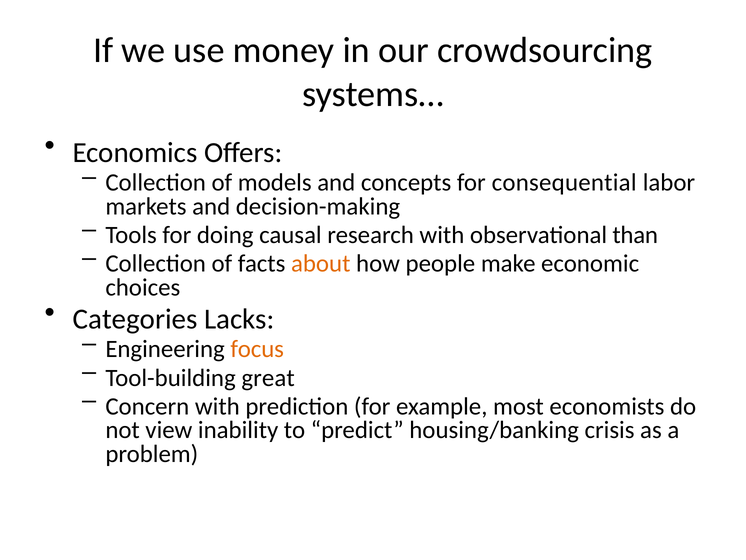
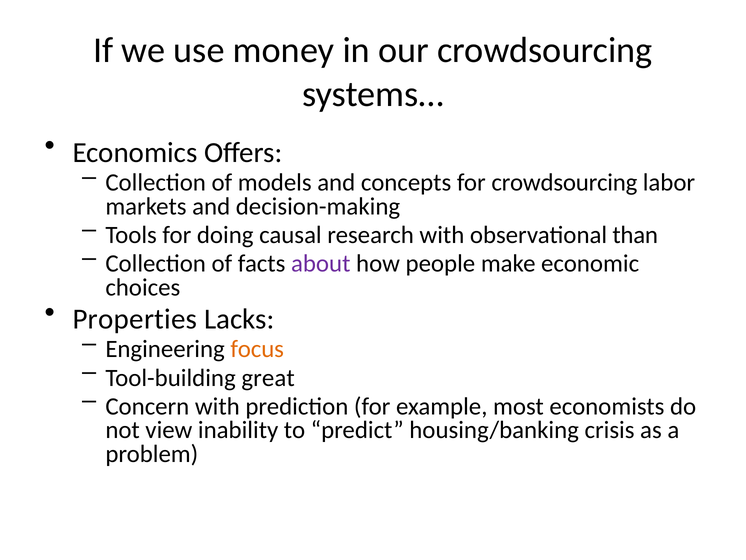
for consequential: consequential -> crowdsourcing (564, 182)
about colour: orange -> purple (321, 263)
Categories: Categories -> Properties (135, 319)
